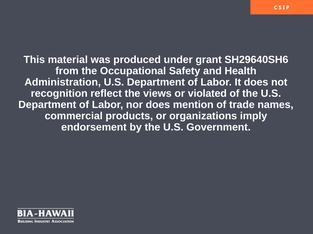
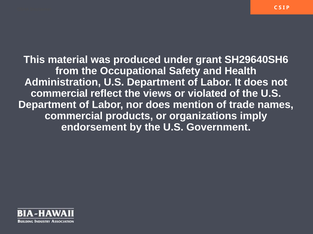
recognition: recognition -> commercial (59, 94)
